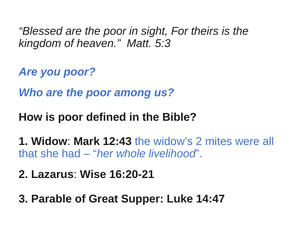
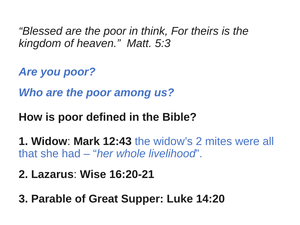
sight: sight -> think (155, 31)
14:47: 14:47 -> 14:20 (210, 199)
